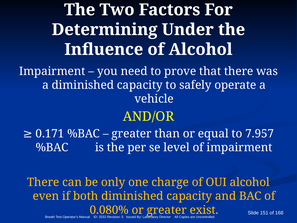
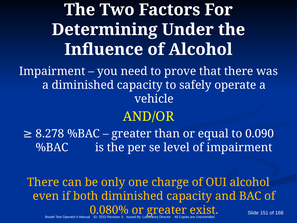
0.171: 0.171 -> 8.278 (50, 134)
7.957: 7.957 -> 0.090 (260, 134)
